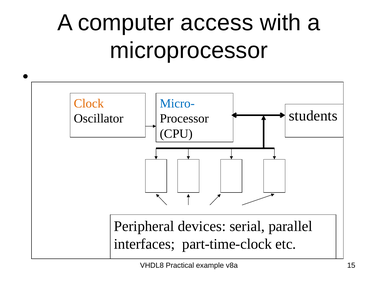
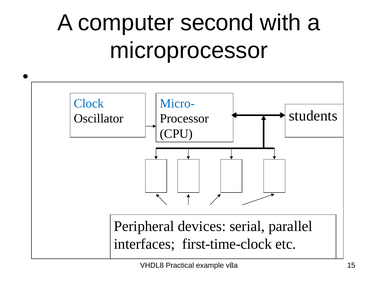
access: access -> second (217, 23)
Clock colour: orange -> blue (89, 103)
part-time-clock: part-time-clock -> first-time-clock (227, 244)
